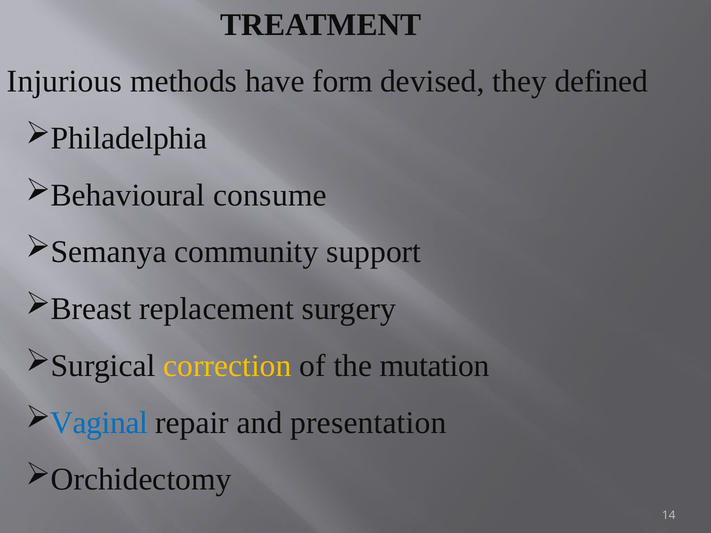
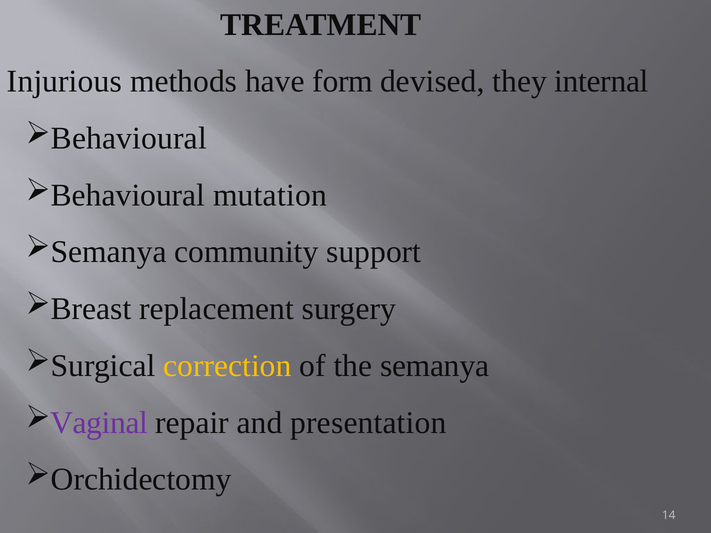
defined: defined -> internal (601, 82)
Philadelphia: Philadelphia -> Behavioural (129, 138)
consume: consume -> mutation (270, 195)
the mutation: mutation -> semanya (435, 366)
Vaginal colour: blue -> purple (99, 423)
